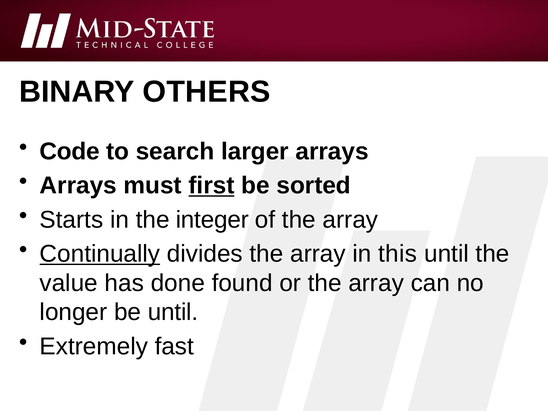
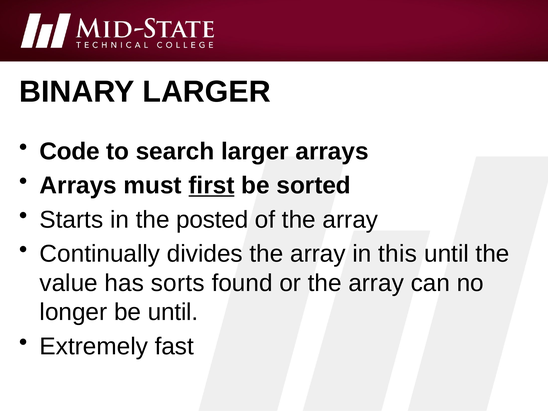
BINARY OTHERS: OTHERS -> LARGER (207, 92)
integer: integer -> posted (212, 220)
Continually underline: present -> none (100, 254)
done: done -> sorts (178, 283)
